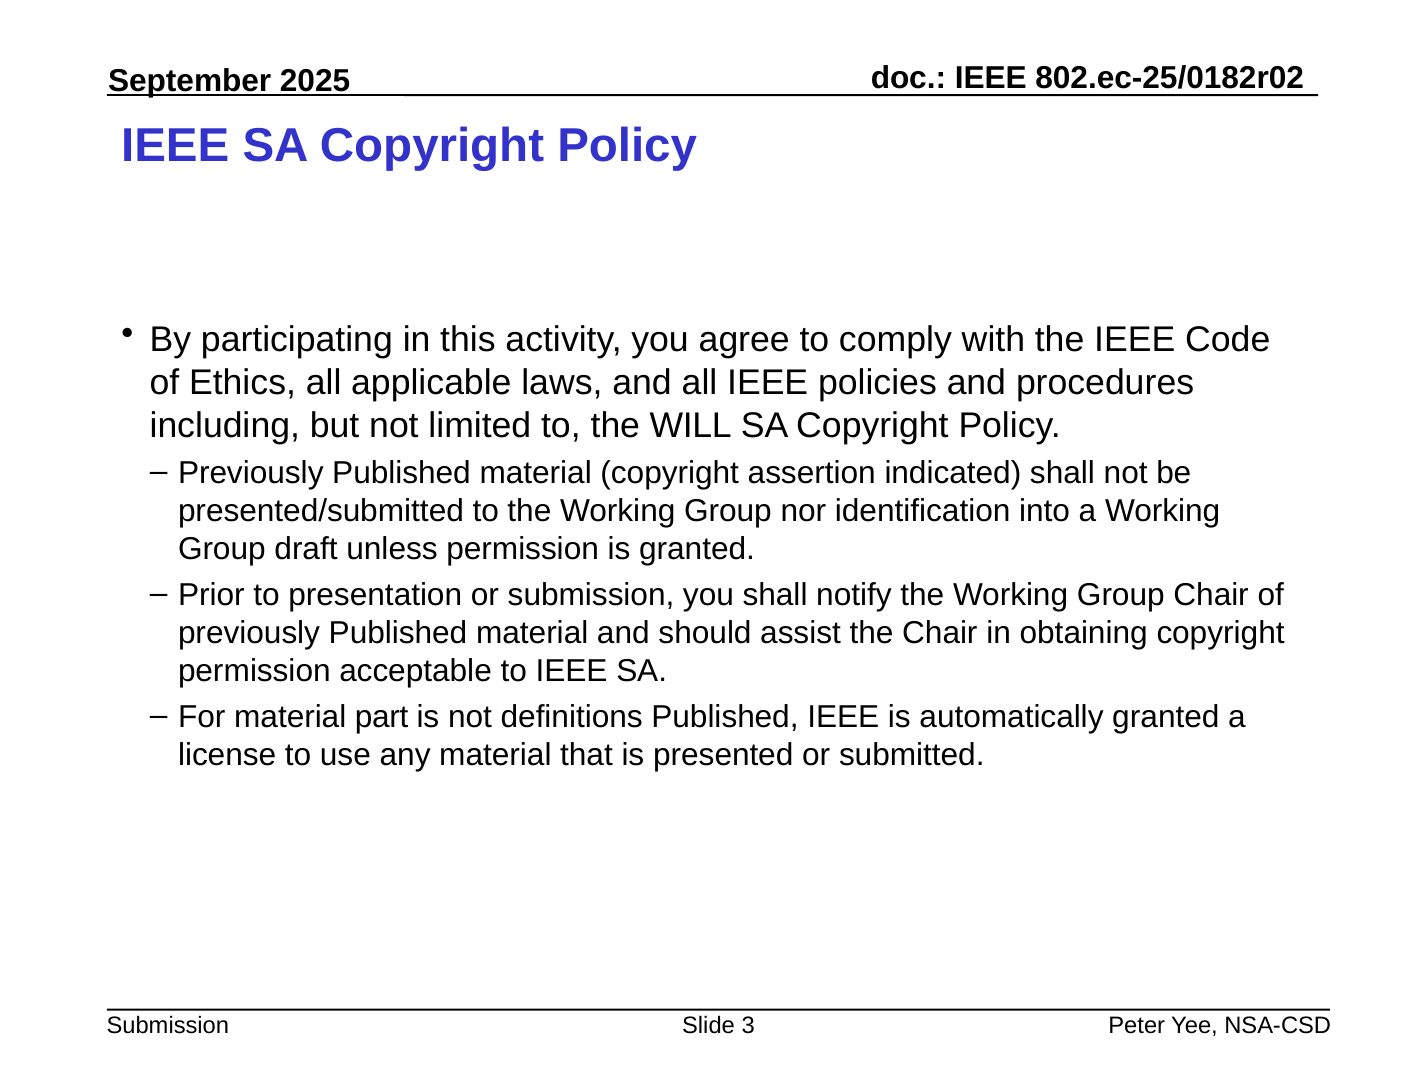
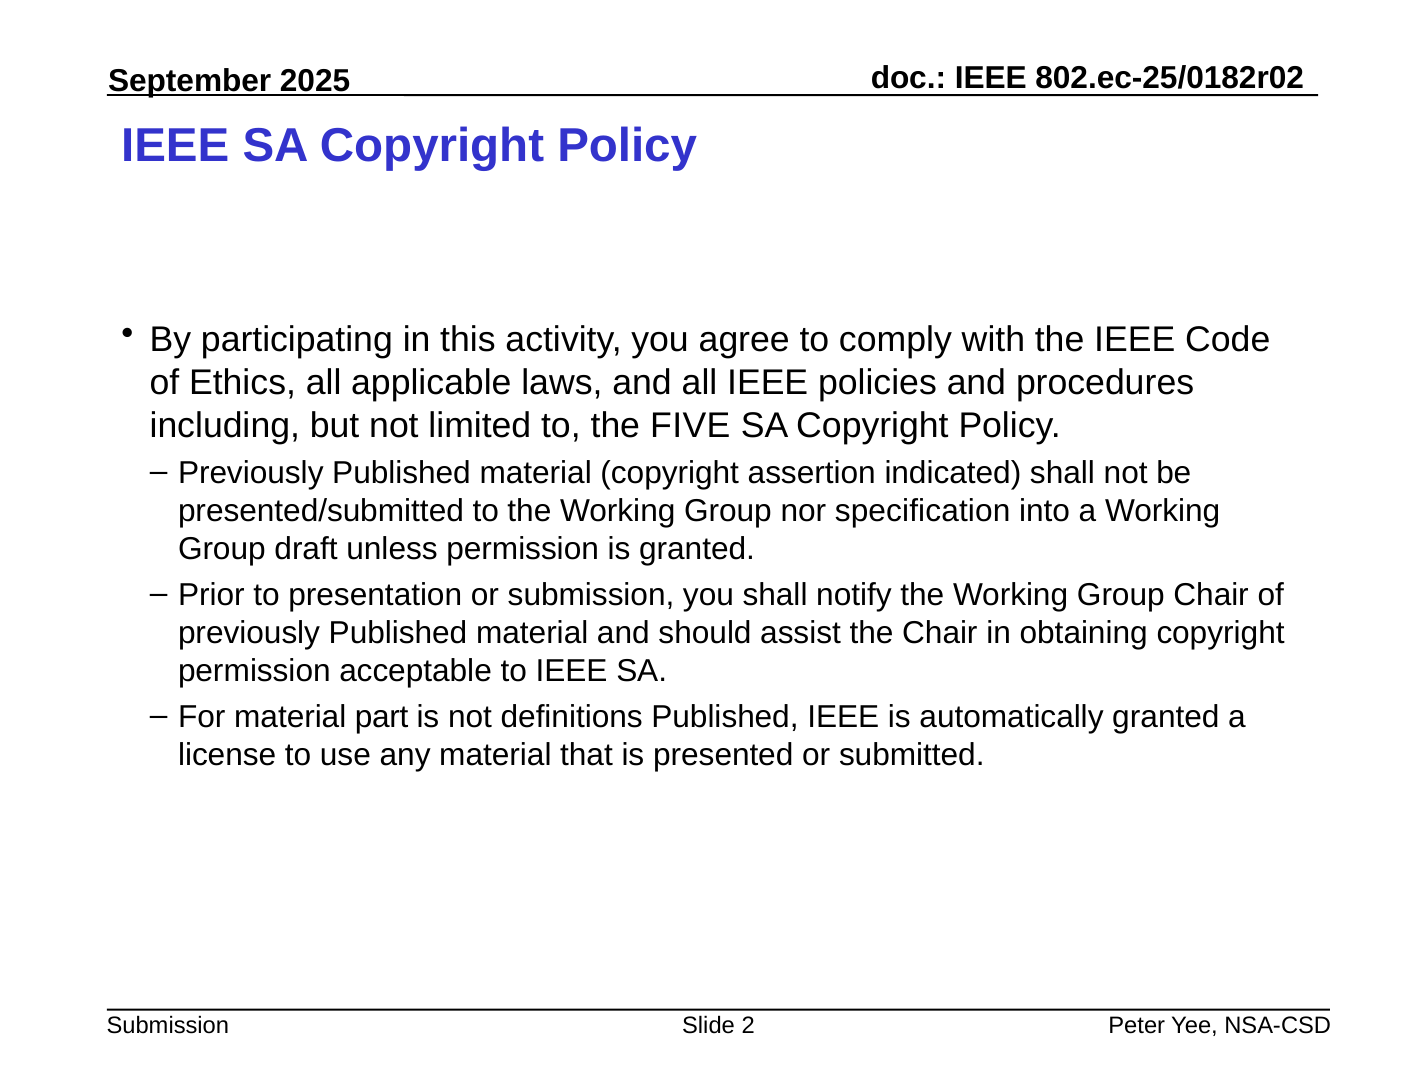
WILL: WILL -> FIVE (690, 425)
identification: identification -> specification (923, 511)
3: 3 -> 2 (748, 1025)
